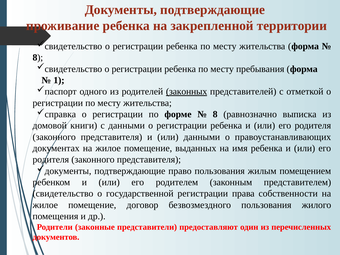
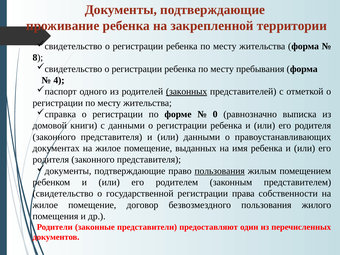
1: 1 -> 4 (59, 80)
8: 8 -> 0 (215, 114)
пользования underline: none -> present (220, 171)
